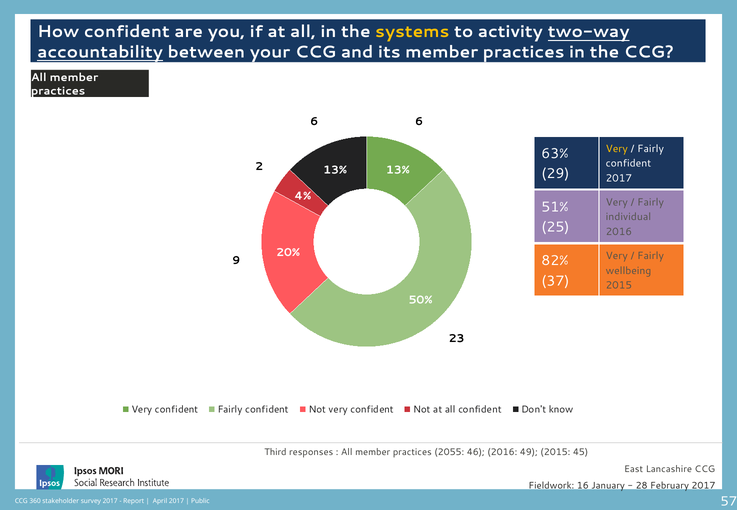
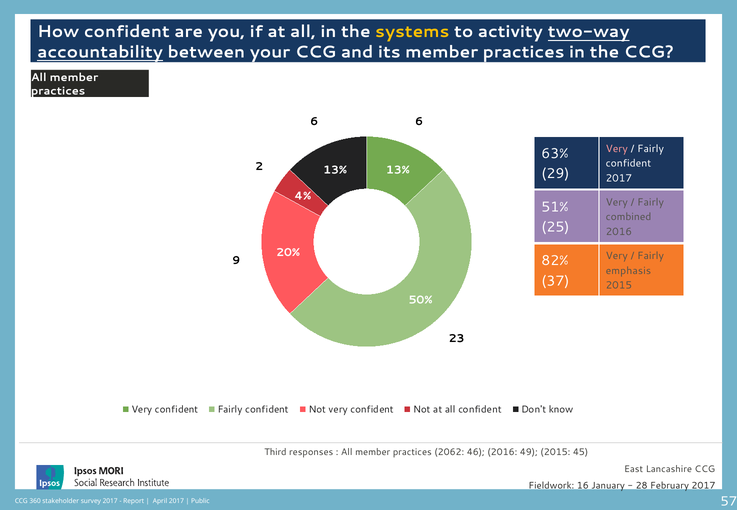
Very colour: yellow -> pink (617, 149)
individual: individual -> combined (628, 217)
wellbeing: wellbeing -> emphasis (628, 271)
2055: 2055 -> 2062 (449, 452)
